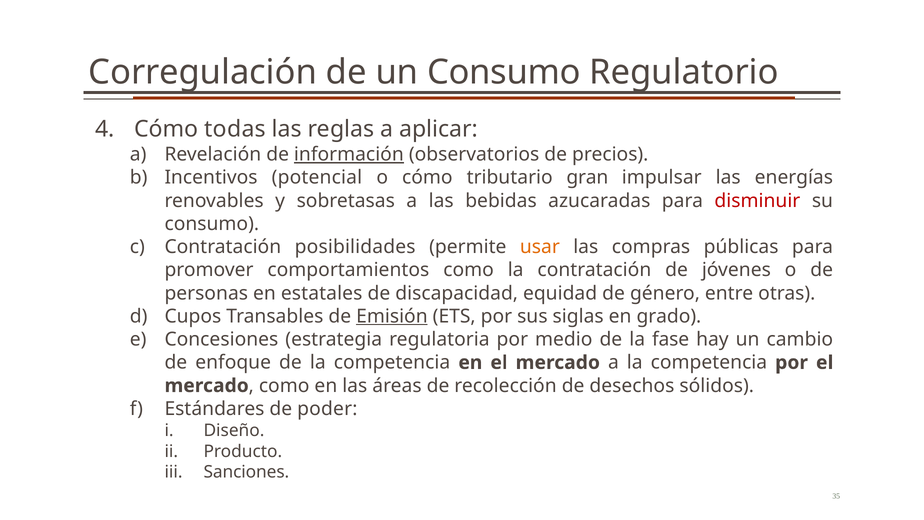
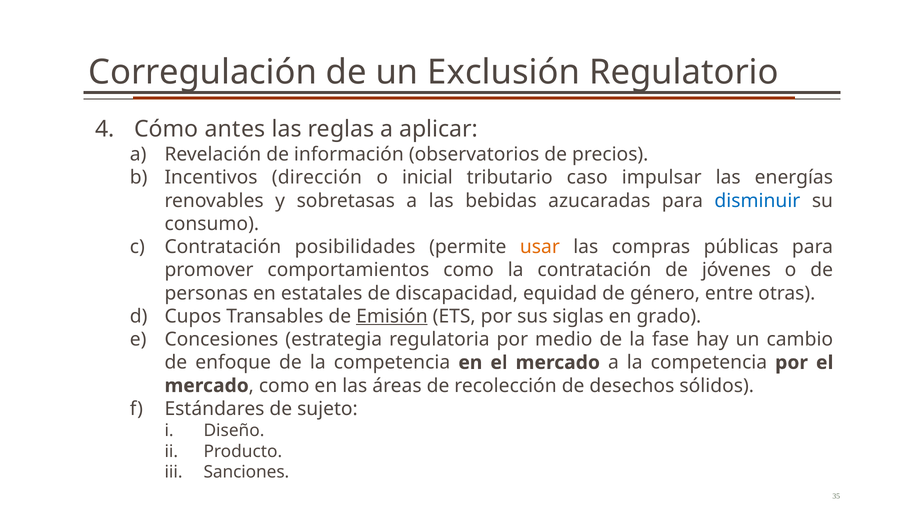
un Consumo: Consumo -> Exclusión (504, 72)
todas: todas -> antes (235, 129)
información underline: present -> none (349, 154)
potencial: potencial -> dirección (317, 178)
o cómo: cómo -> inicial (427, 178)
gran: gran -> caso (587, 178)
disminuir colour: red -> blue (757, 201)
poder: poder -> sujeto (327, 409)
